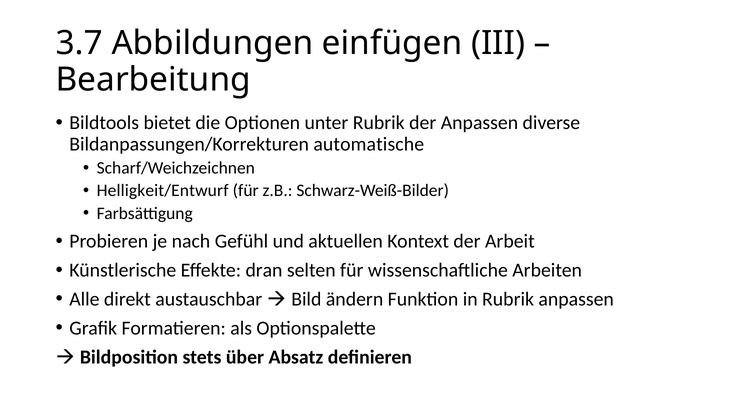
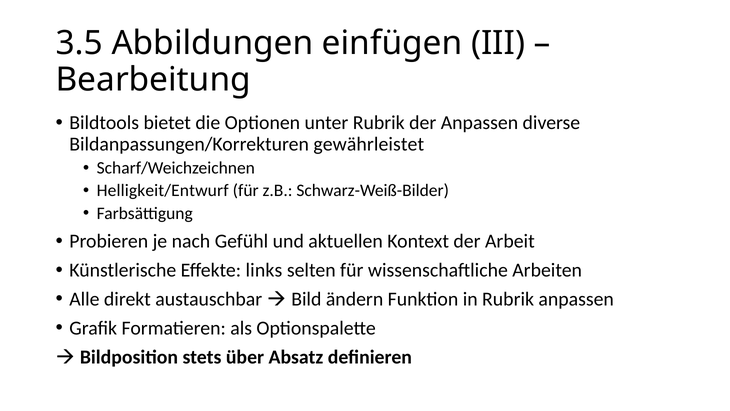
3.7: 3.7 -> 3.5 (79, 43)
automatische: automatische -> gewährleistet (369, 144)
dran: dran -> links (264, 270)
